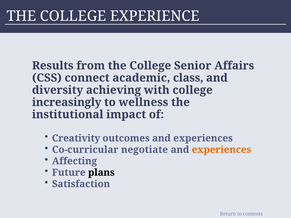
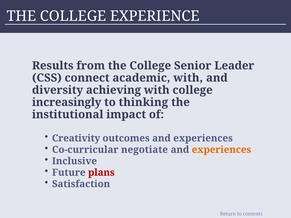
Affairs: Affairs -> Leader (234, 66)
academic class: class -> with (188, 78)
wellness: wellness -> thinking (143, 102)
Affecting: Affecting -> Inclusive (74, 161)
plans colour: black -> red (101, 173)
